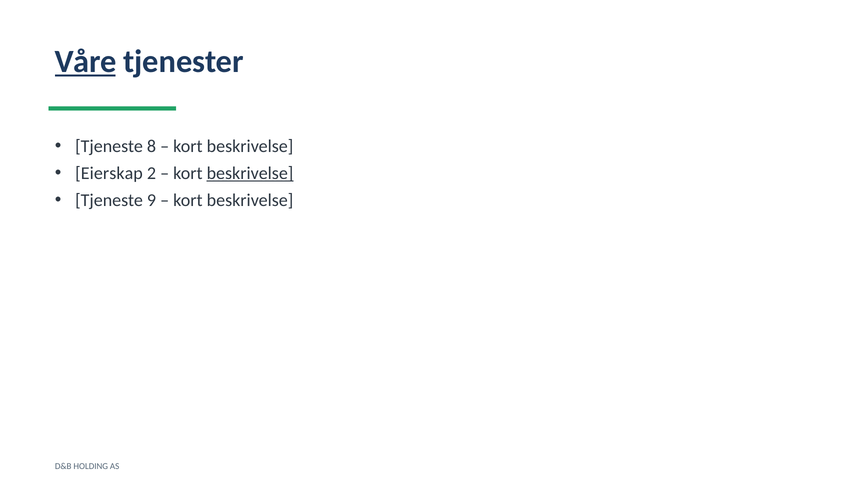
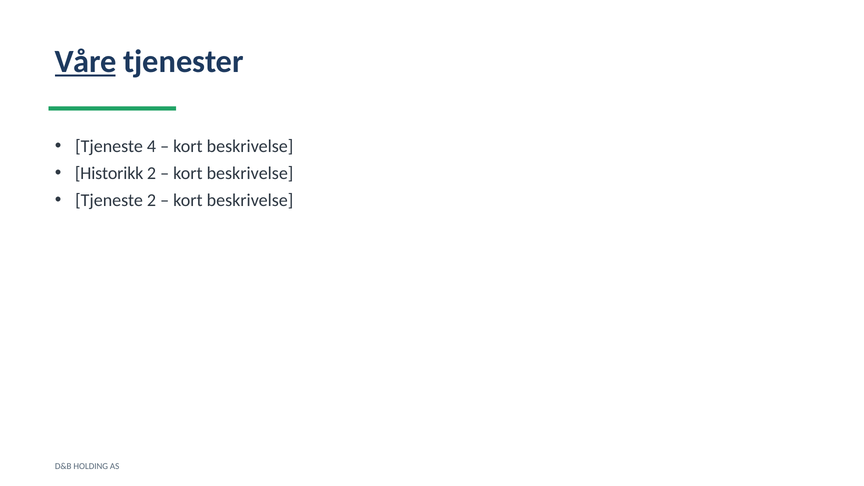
8: 8 -> 4 (151, 146)
Eierskap: Eierskap -> Historikk (109, 173)
beskrivelse underline: present -> none (250, 173)
Tjeneste 9: 9 -> 2 (151, 200)
